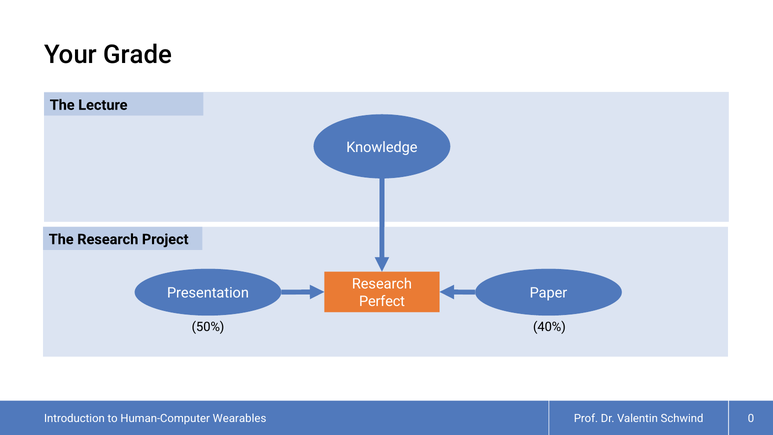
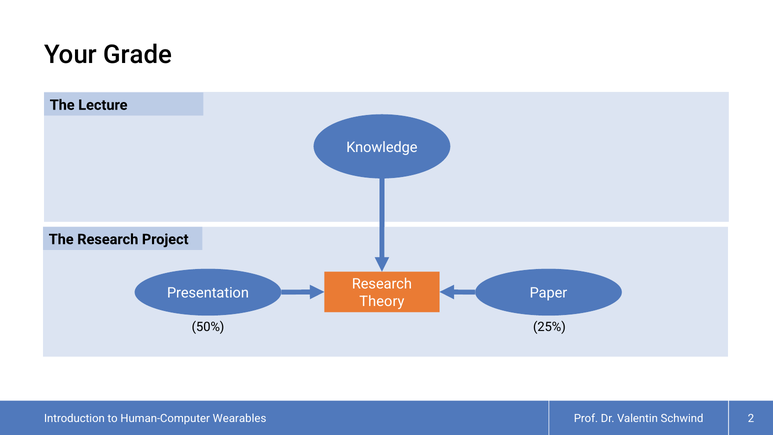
Perfect: Perfect -> Theory (382, 301)
40%: 40% -> 25% (549, 327)
0: 0 -> 2 (751, 418)
